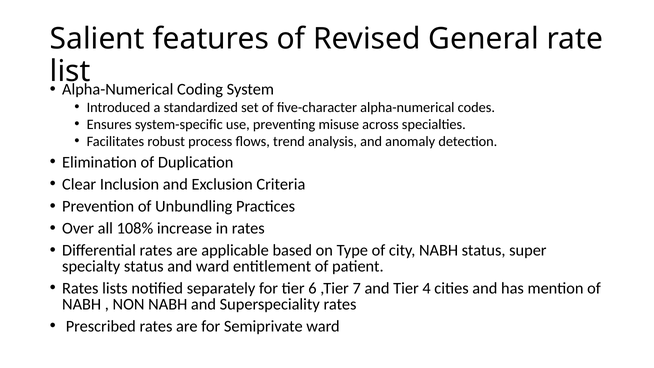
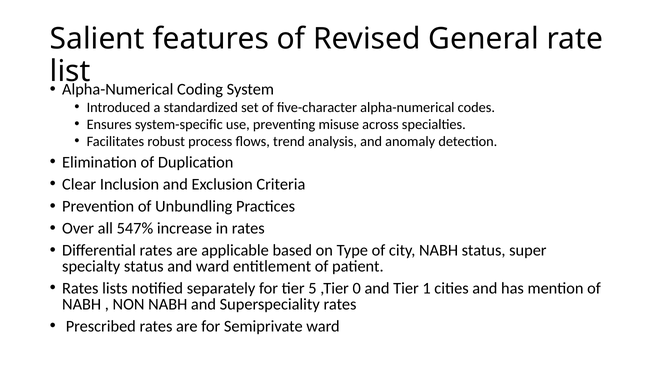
108%: 108% -> 547% (135, 228)
6: 6 -> 5 (312, 288)
7: 7 -> 0 (357, 288)
4: 4 -> 1 (427, 288)
